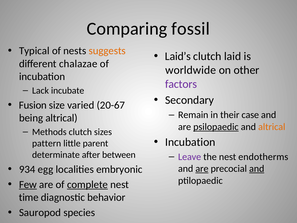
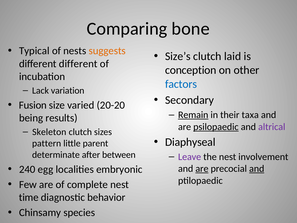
fossil: fossil -> bone (191, 29)
Laid’s: Laid’s -> Size’s (178, 56)
different chalazae: chalazae -> different (78, 64)
worldwide: worldwide -> conception (191, 70)
factors colour: purple -> blue (181, 84)
incubate: incubate -> variation (68, 90)
20-67: 20-67 -> 20-20 (111, 105)
Remain underline: none -> present (193, 115)
case: case -> taxa (250, 115)
being altrical: altrical -> results (62, 118)
altrical colour: orange -> purple (272, 127)
Methods: Methods -> Skeleton (49, 132)
Incubation: Incubation -> Diaphyseal (190, 142)
endotherms: endotherms -> involvement (263, 157)
934: 934 -> 240 (27, 169)
Few underline: present -> none (28, 184)
complete underline: present -> none (88, 184)
Sauropod: Sauropod -> Chinsamy (40, 212)
